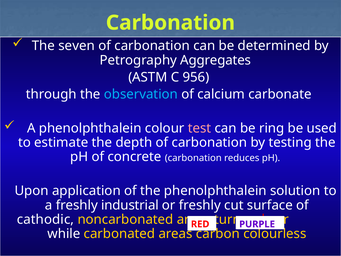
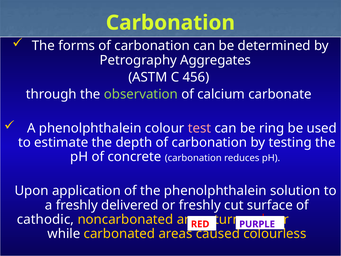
seven: seven -> forms (77, 46)
956: 956 -> 456 (196, 77)
observation colour: light blue -> light green (141, 94)
industrial: industrial -> delivered (130, 205)
carbon: carbon -> caused (218, 234)
